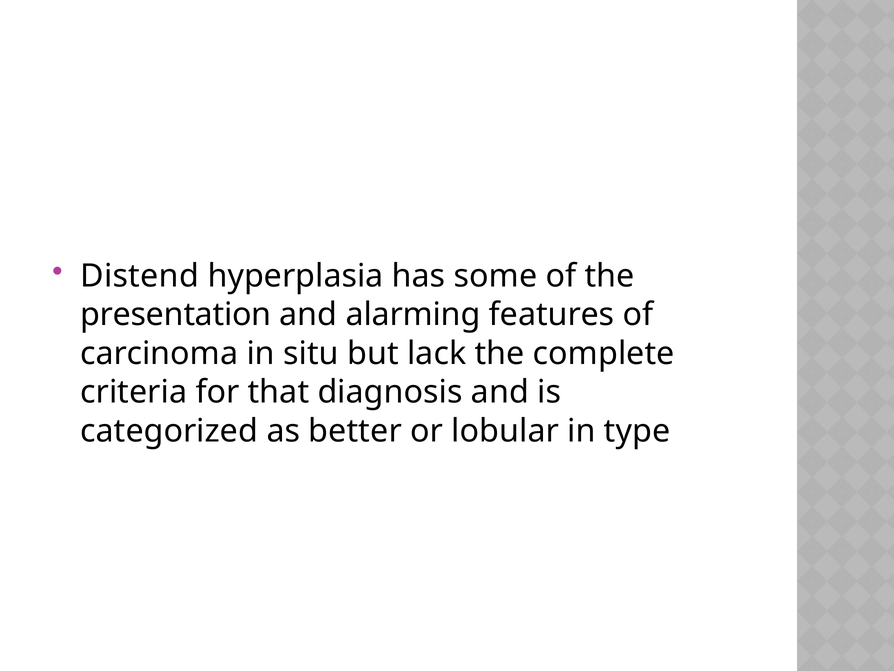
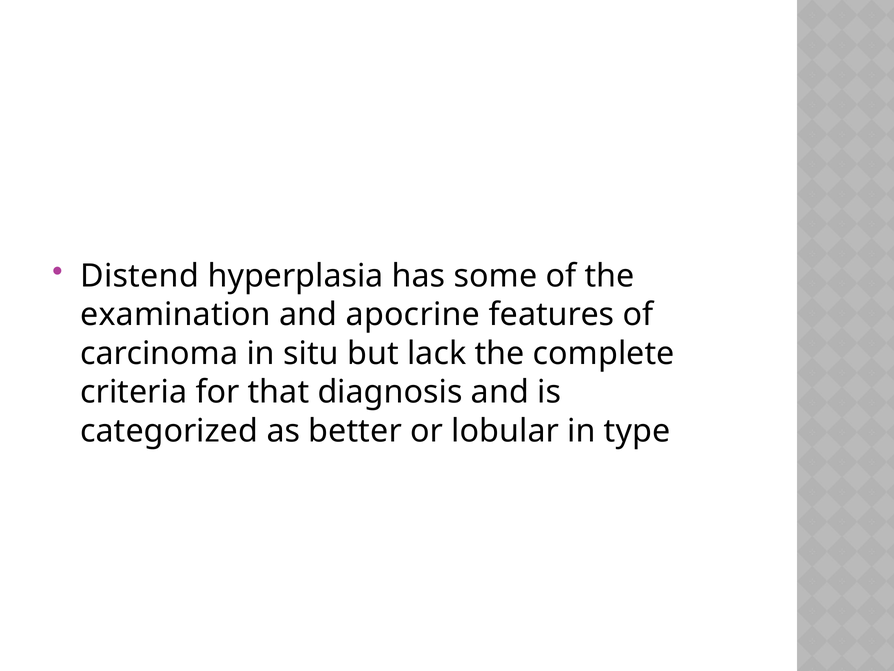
presentation: presentation -> examination (176, 314)
alarming: alarming -> apocrine (413, 314)
